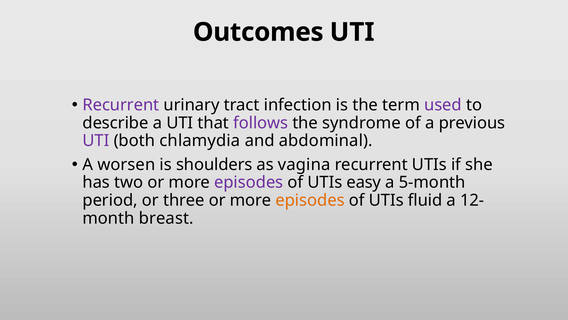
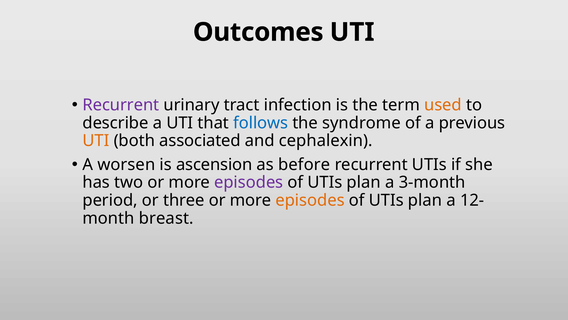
used colour: purple -> orange (443, 105)
follows colour: purple -> blue (261, 123)
UTI colour: purple -> orange (96, 141)
chlamydia: chlamydia -> associated (200, 141)
abdominal: abdominal -> cephalexin (326, 141)
shoulders: shoulders -> ascension (214, 164)
vagina: vagina -> before (304, 164)
easy: easy -> plan (364, 182)
5-month: 5-month -> 3-month (432, 182)
fluid: fluid -> plan (425, 200)
